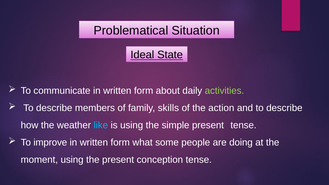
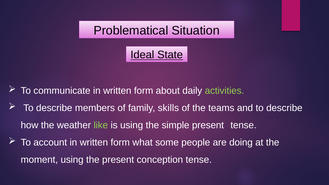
action: action -> teams (221, 108)
like colour: light blue -> light green (101, 125)
improve: improve -> account (50, 143)
